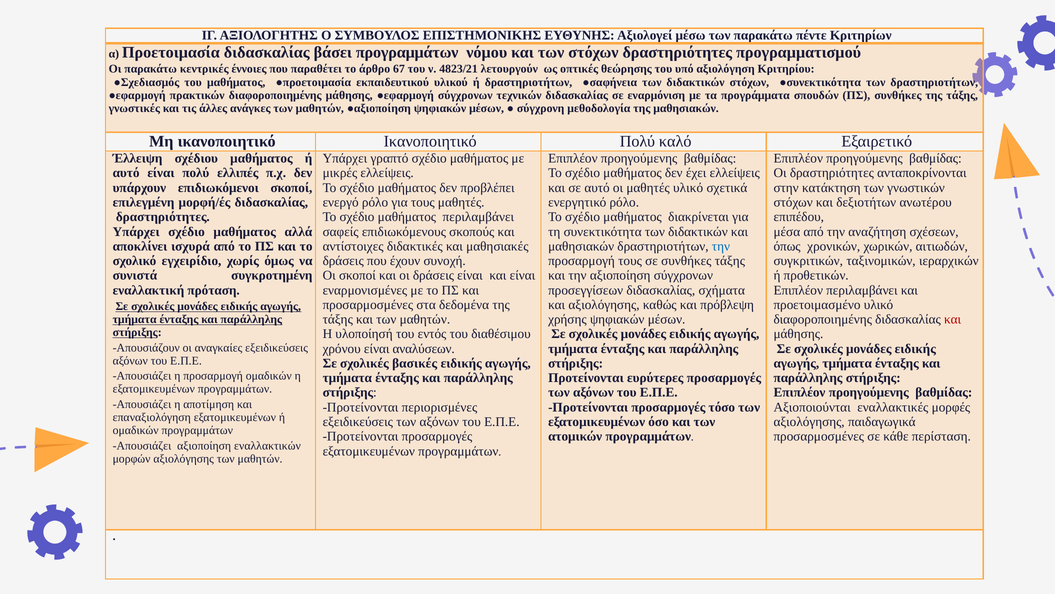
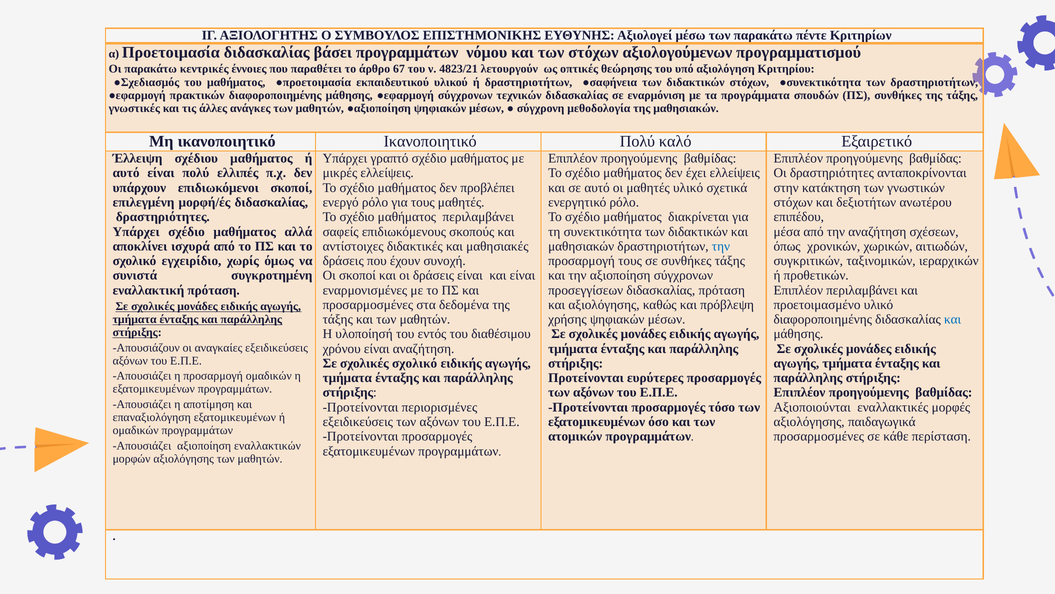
στόχων δραστηριότητες: δραστηριότητες -> αξιολογούμενων (677, 52)
διδασκαλίας σχήματα: σχήματα -> πρόταση (722, 290)
και colour: red -> blue (953, 319)
είναι αναλύσεων: αναλύσεων -> αναζήτηση (424, 348)
σχολικές βασικές: βασικές -> σχολικό (415, 363)
